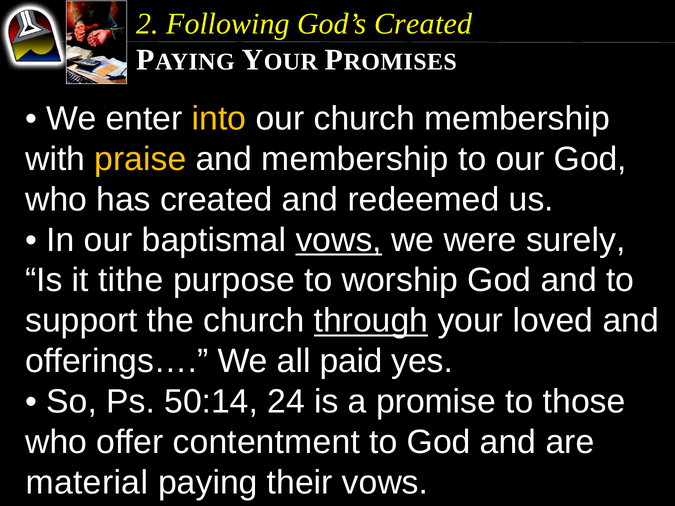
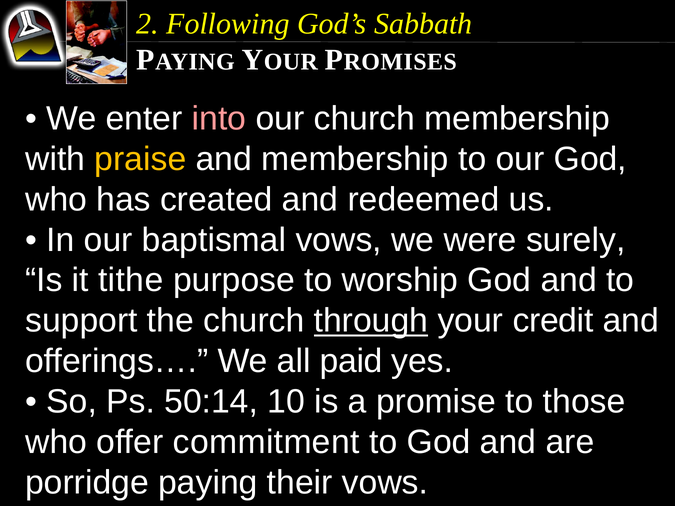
God’s Created: Created -> Sabbath (423, 24)
into colour: yellow -> pink (219, 118)
vows underline: present -> none (339, 240)
loved: loved -> credit (553, 321)
24: 24 -> 10 (286, 402)
contentment: contentment -> commitment (266, 442)
material: material -> porridge (87, 483)
